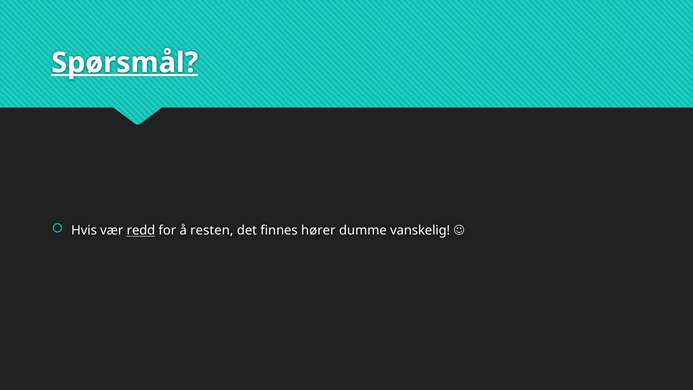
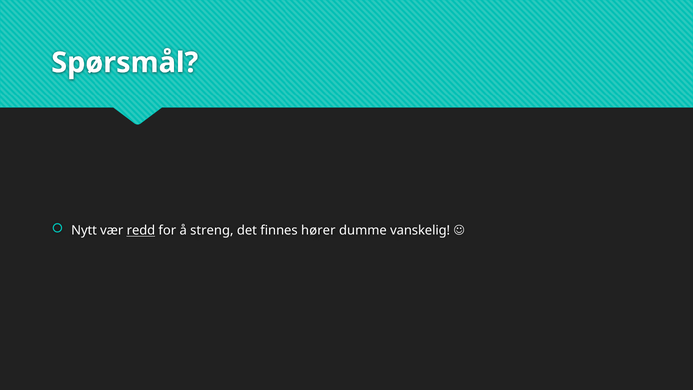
Spørsmål underline: present -> none (125, 63)
Hvis: Hvis -> Nytt (84, 231)
resten: resten -> streng (212, 231)
